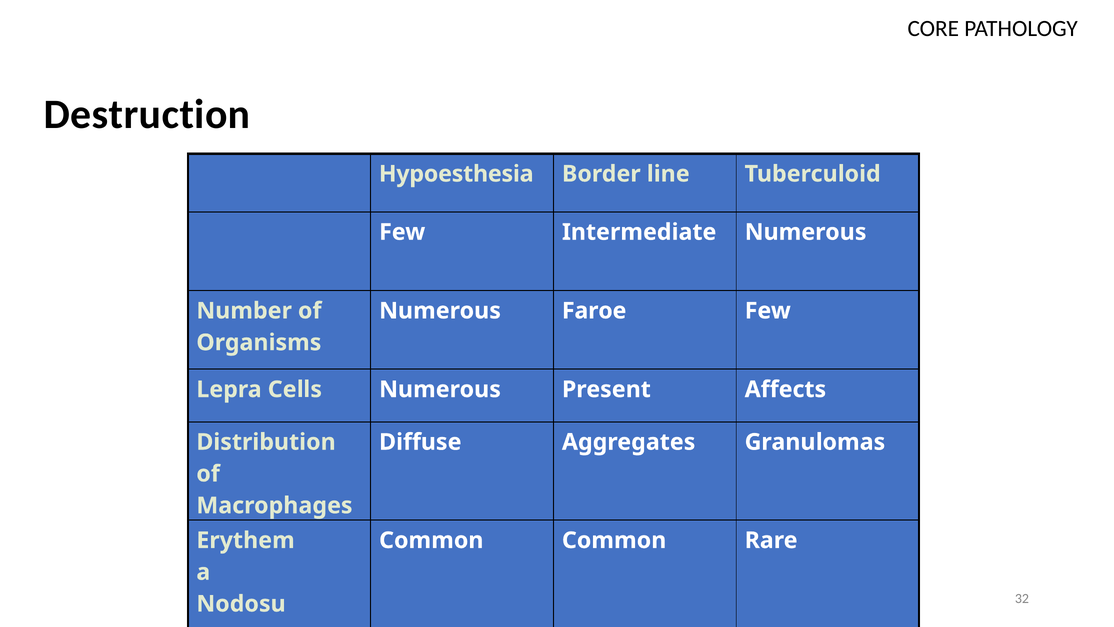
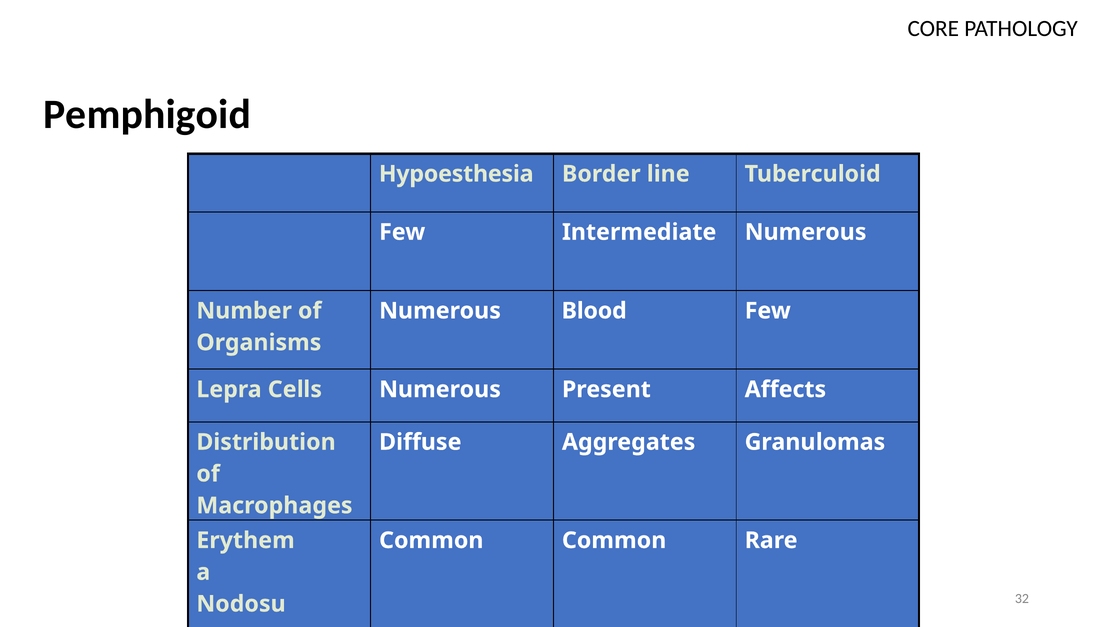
Destruction: Destruction -> Pemphigoid (147, 115)
Faroe: Faroe -> Blood (594, 311)
